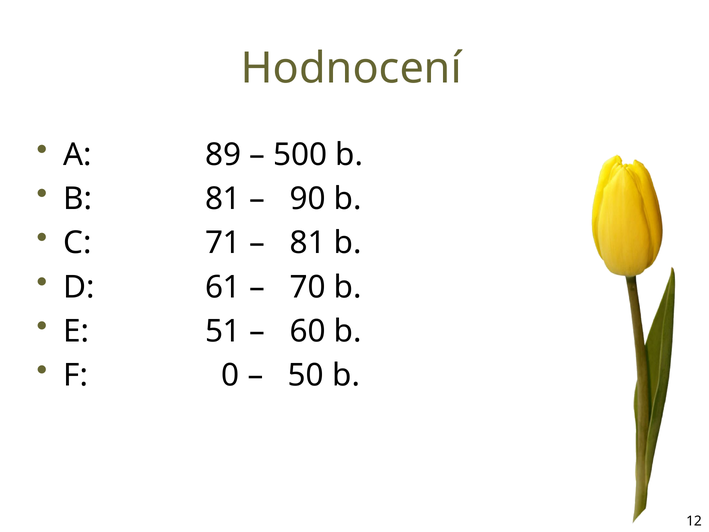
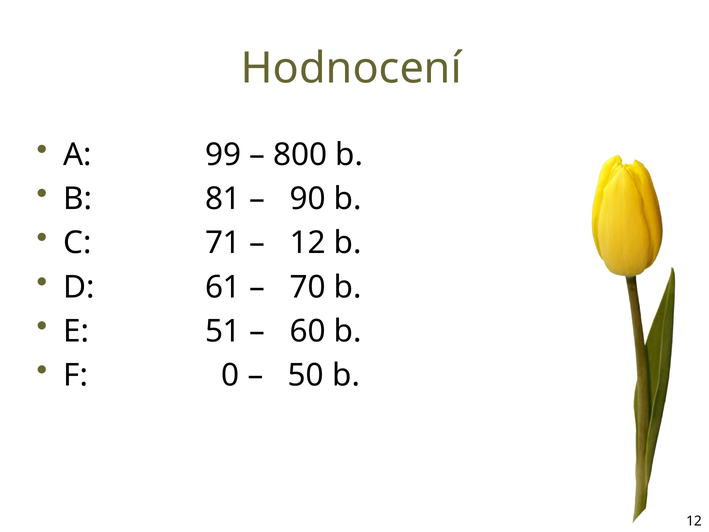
89: 89 -> 99 (223, 155)
500: 500 -> 800 (300, 155)
81: 81 -> 12 (308, 243)
